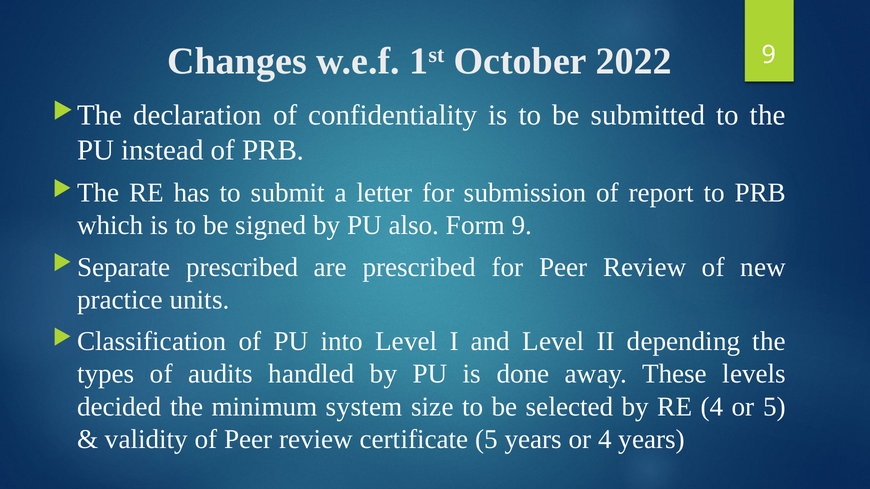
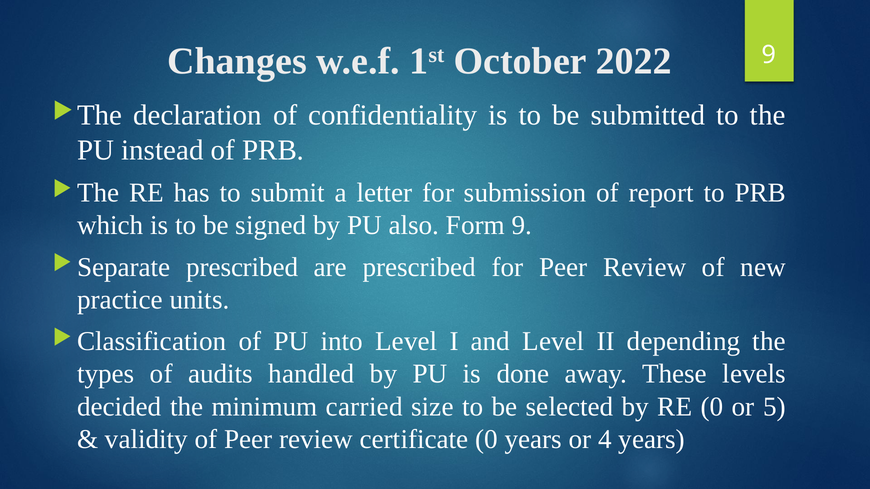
system: system -> carried (364, 407)
RE 4: 4 -> 0 (712, 407)
certificate 5: 5 -> 0 (487, 440)
